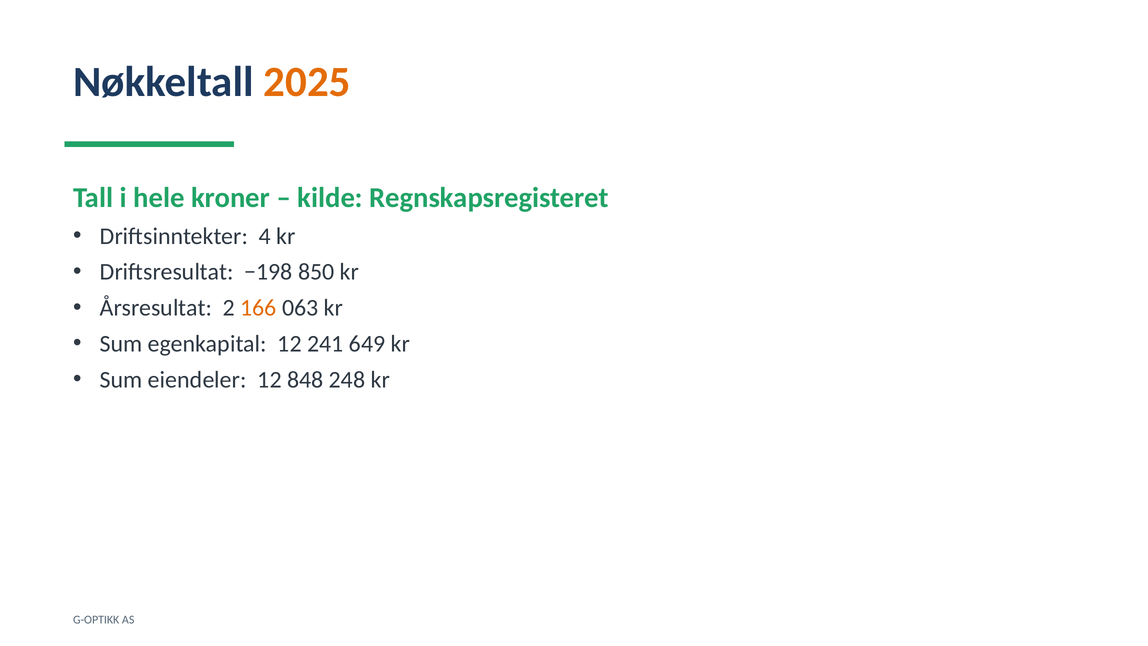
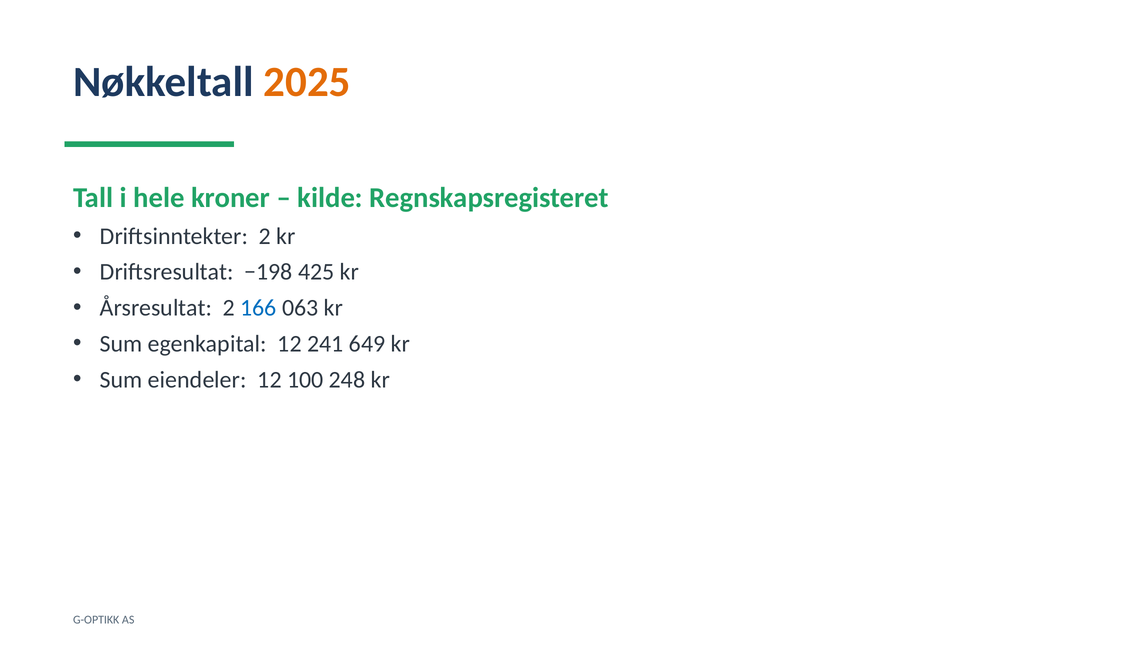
Driftsinntekter 4: 4 -> 2 (265, 236)
850: 850 -> 425 (316, 272)
166 colour: orange -> blue (258, 308)
848: 848 -> 100 (305, 380)
